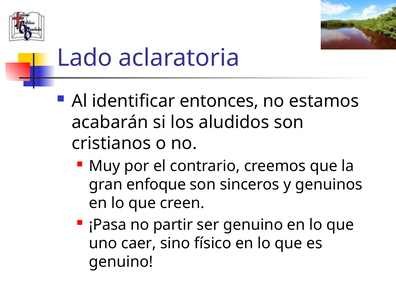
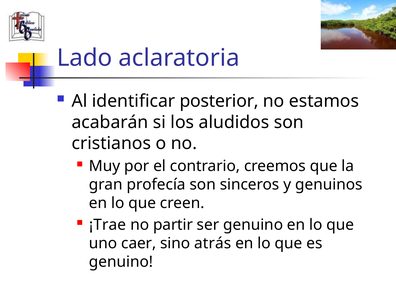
entonces: entonces -> posterior (219, 101)
enfoque: enfoque -> profecía (156, 185)
¡Pasa: ¡Pasa -> ¡Trae (108, 225)
físico: físico -> atrás (213, 243)
